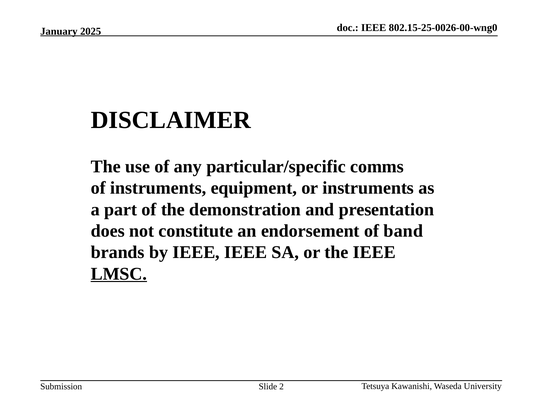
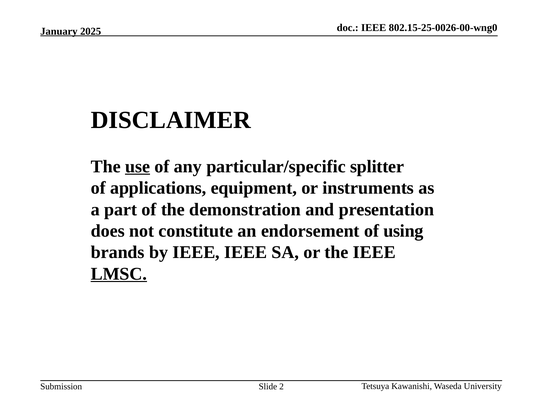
use underline: none -> present (138, 167)
comms: comms -> splitter (377, 167)
of instruments: instruments -> applications (158, 188)
band: band -> using (403, 231)
